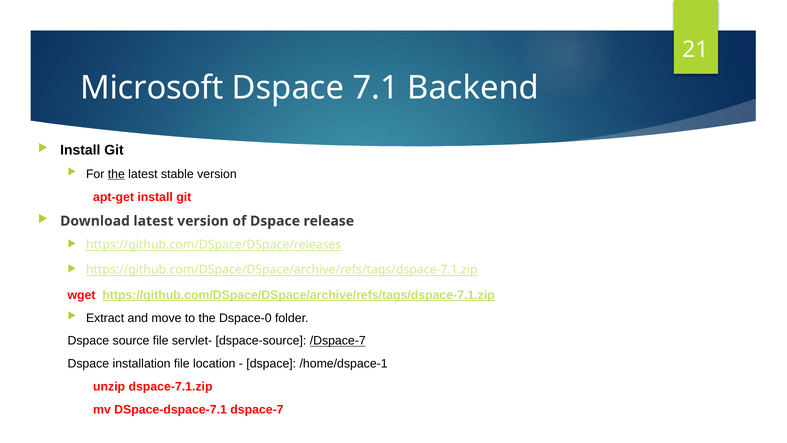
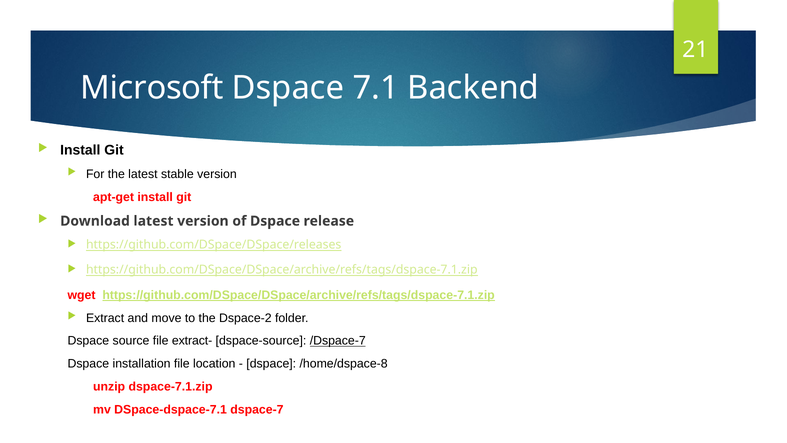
the underline: present -> none (116, 174)
Dspace-0: Dspace-0 -> Dspace-2 (245, 318)
servlet-: servlet- -> extract- (192, 341)
/home/dspace-1: /home/dspace-1 -> /home/dspace-8 (344, 364)
